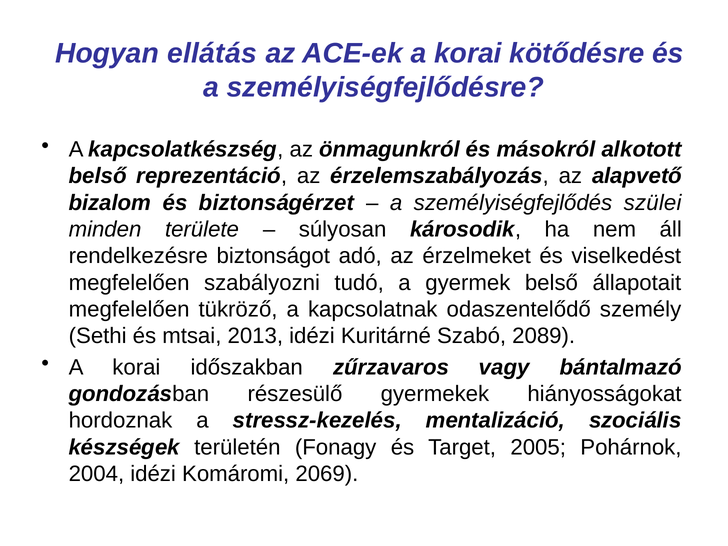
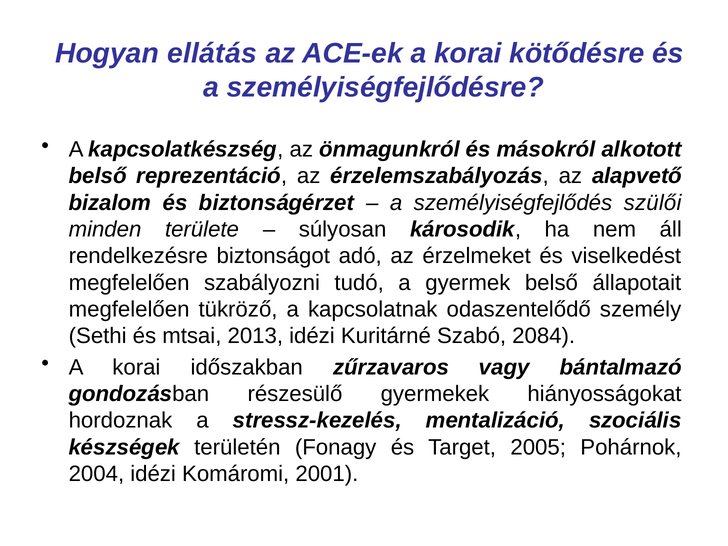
szülei: szülei -> szülői (653, 203)
2089: 2089 -> 2084 (544, 336)
2069: 2069 -> 2001 (327, 474)
